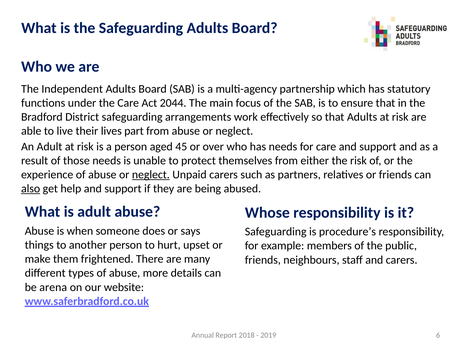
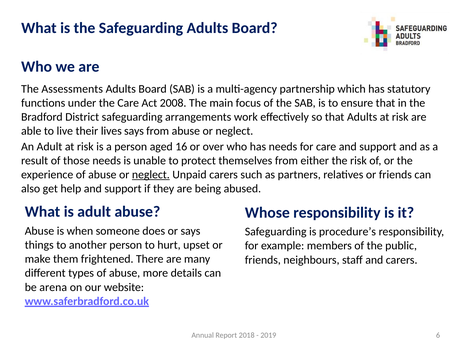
Independent: Independent -> Assessments (72, 89)
2044: 2044 -> 2008 (173, 103)
lives part: part -> says (134, 131)
45: 45 -> 16 (181, 147)
also underline: present -> none (31, 189)
